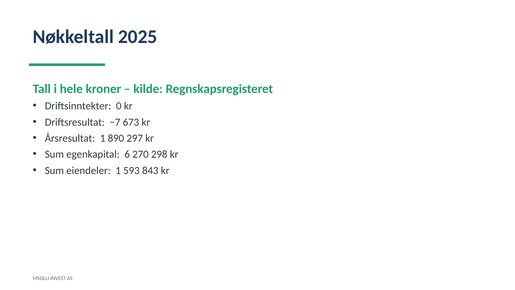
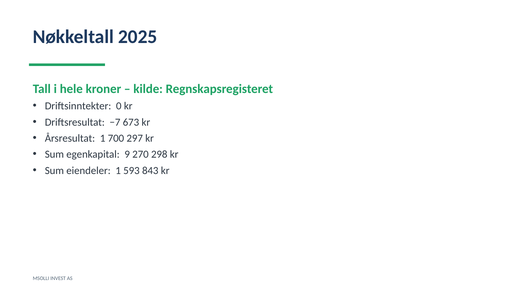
890: 890 -> 700 (116, 138)
6: 6 -> 9 (127, 154)
